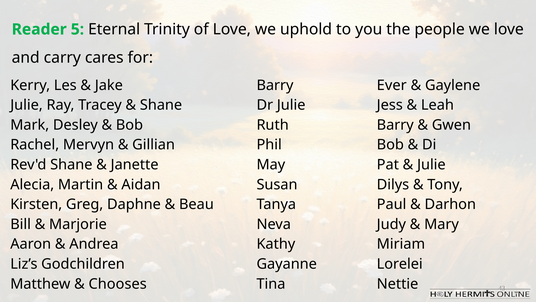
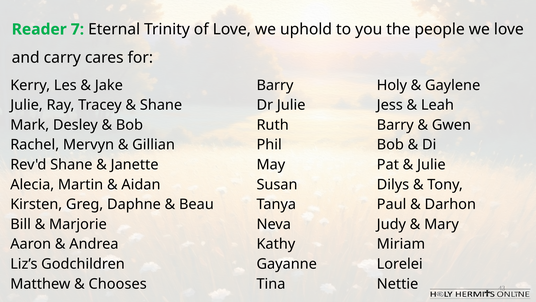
5: 5 -> 7 (77, 29)
Ever: Ever -> Holy (392, 85)
